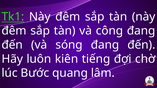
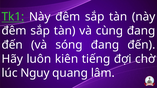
công: công -> cùng (109, 31)
Bước: Bước -> Nguy (35, 73)
